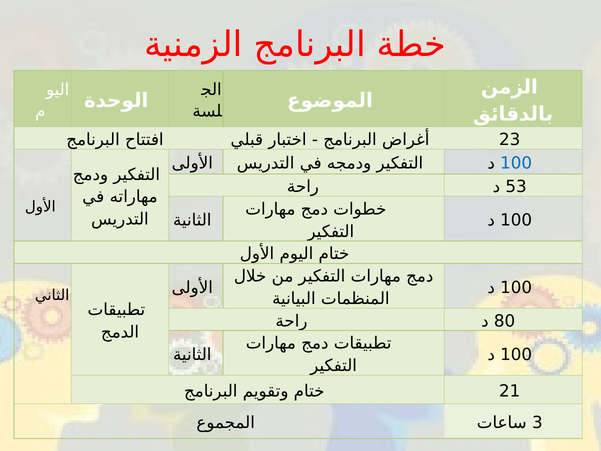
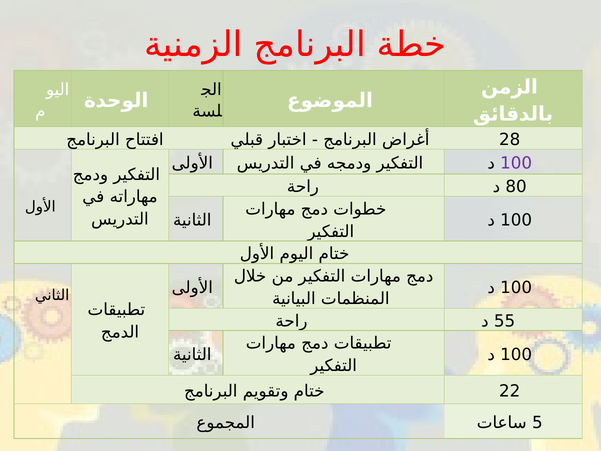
23: 23 -> 28 (510, 140)
100 colour: blue -> purple (516, 163)
53: 53 -> 80 (516, 187)
80: 80 -> 55 (505, 321)
21: 21 -> 22 (510, 391)
3: 3 -> 5 (537, 423)
